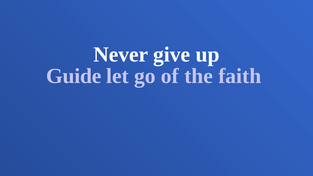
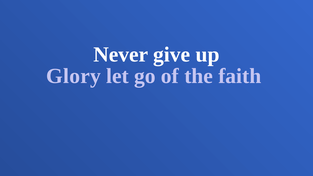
Guide: Guide -> Glory (74, 76)
